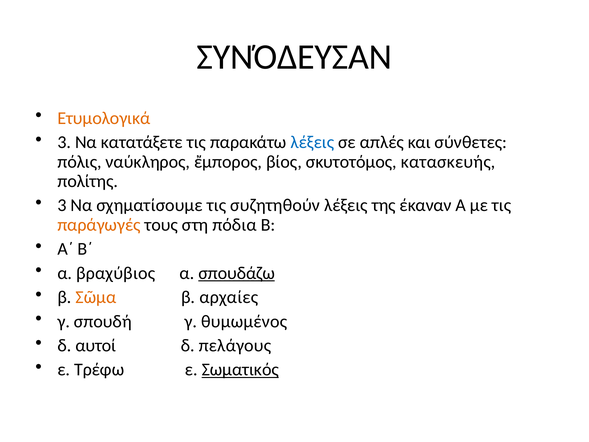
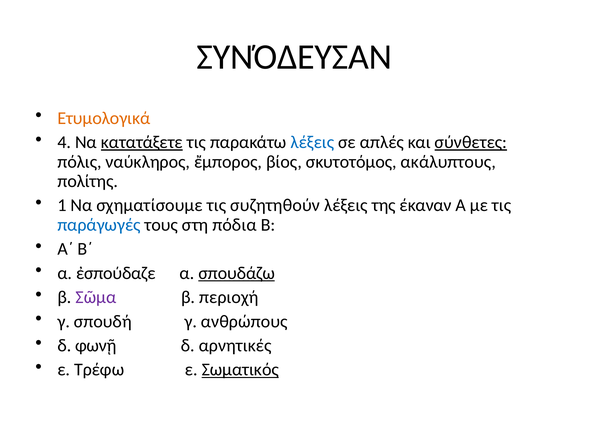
3: 3 -> 4 (64, 142)
κατατάξετε underline: none -> present (142, 142)
σύνθετες underline: none -> present (471, 142)
κατασκευής: κατασκευής -> ακάλυπτους (448, 162)
3: 3 -> 1 (62, 205)
παράγωγές colour: orange -> blue (99, 225)
βραχύβιος: βραχύβιος -> ἐσπούδαζε (116, 273)
Σῶμα colour: orange -> purple (96, 297)
αρχαίες: αρχαίες -> περιοχή (229, 297)
θυμωμένος: θυμωμένος -> ανθρώπους (244, 321)
αυτοί: αυτοί -> φωνῇ (96, 345)
πελάγους: πελάγους -> αρνητικές (235, 345)
